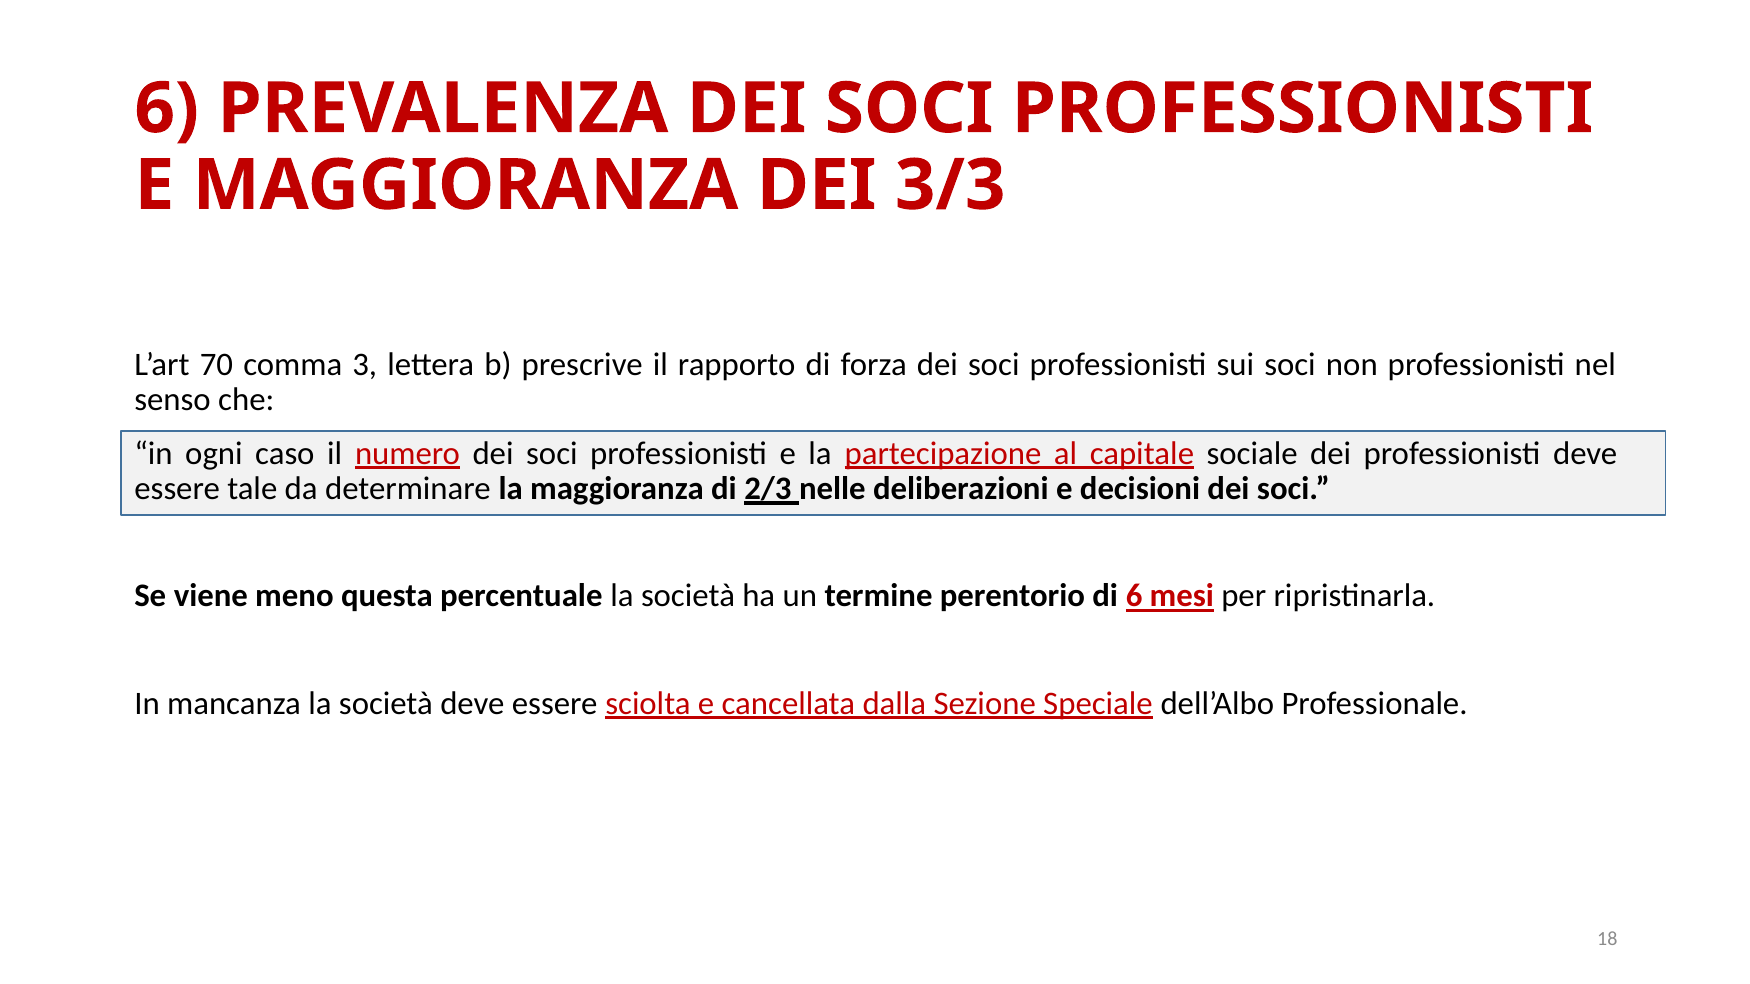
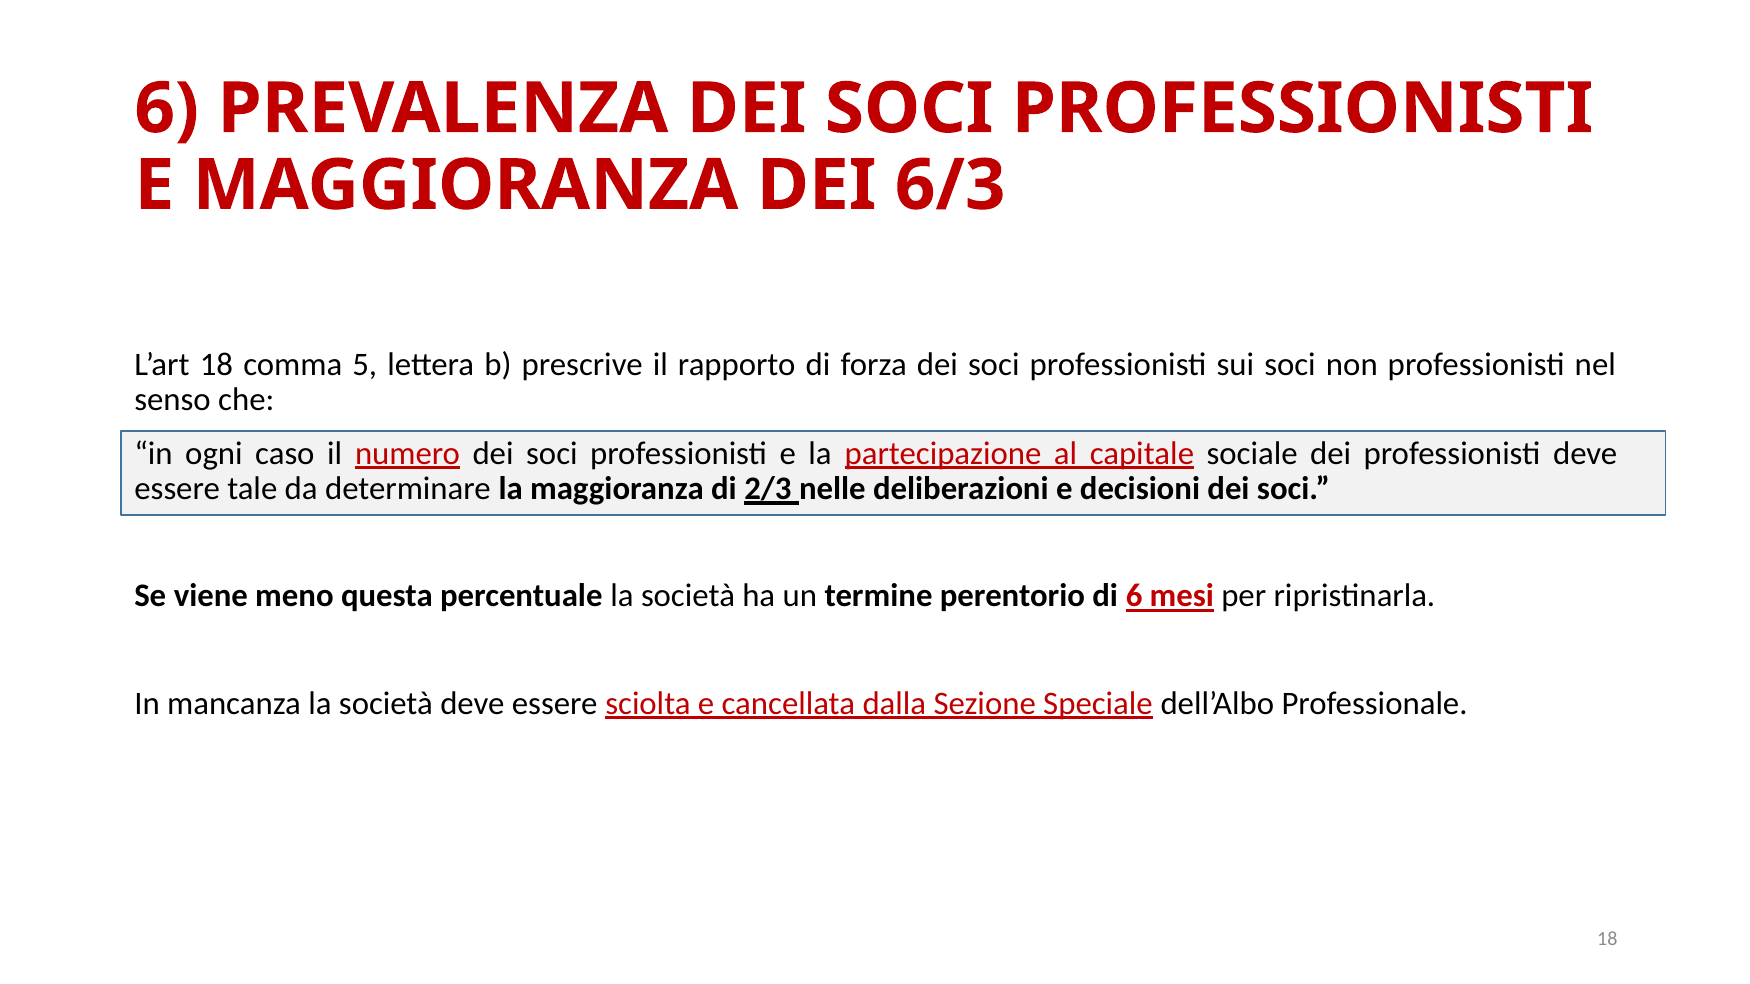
3/3: 3/3 -> 6/3 (950, 186)
L’art 70: 70 -> 18 (216, 364)
3: 3 -> 5 (365, 364)
